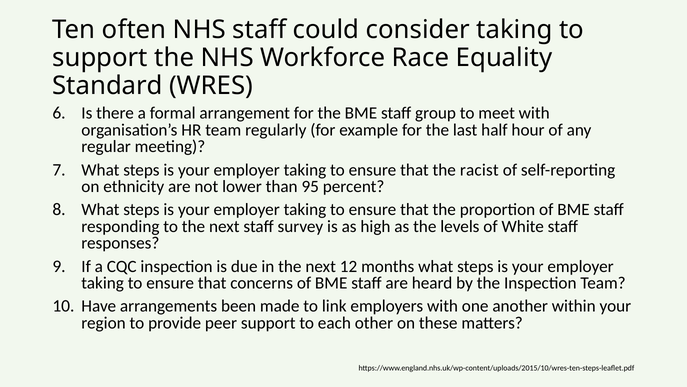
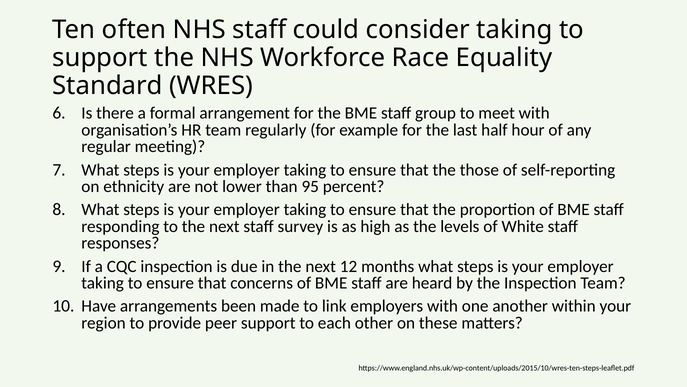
racist: racist -> those (479, 170)
